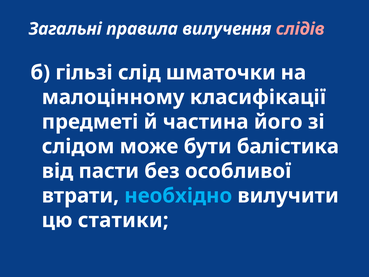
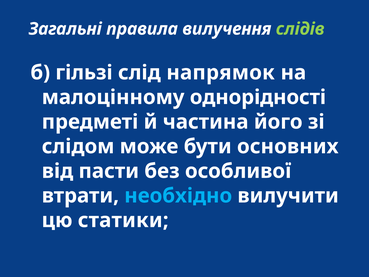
слідів colour: pink -> light green (300, 29)
шматочки: шматочки -> напрямок (221, 73)
класифікації: класифікації -> однорідності (258, 97)
балістика: балістика -> основних (288, 146)
